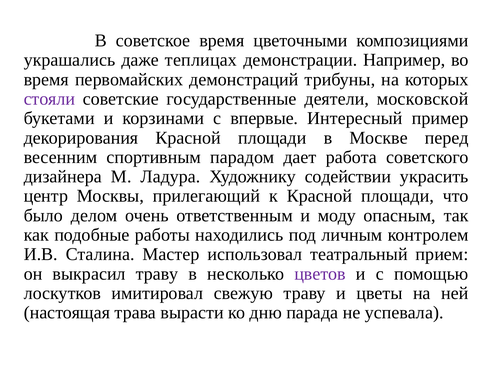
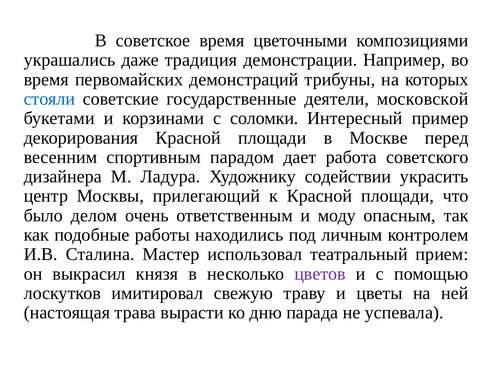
теплицах: теплицах -> традиция (201, 60)
стояли colour: purple -> blue (49, 99)
впервые: впервые -> соломки (264, 118)
выкрасил траву: траву -> князя (157, 274)
